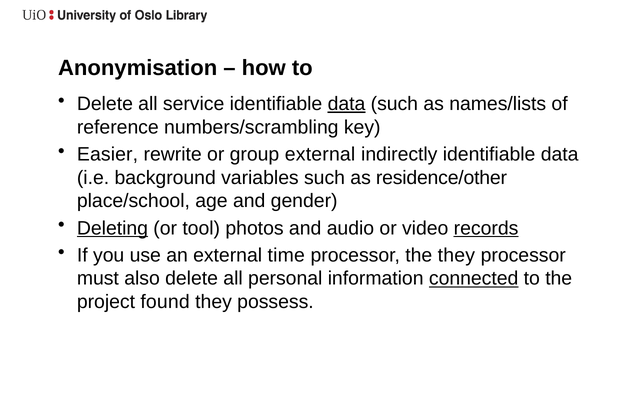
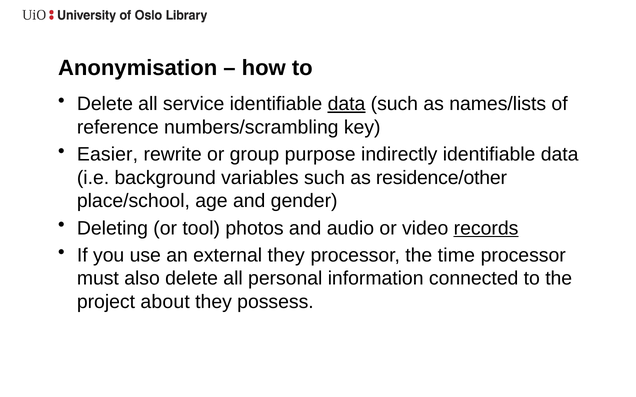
group external: external -> purpose (320, 155)
Deleting underline: present -> none (112, 228)
external time: time -> they (286, 256)
the they: they -> time (456, 256)
connected underline: present -> none (474, 279)
found: found -> about (165, 302)
